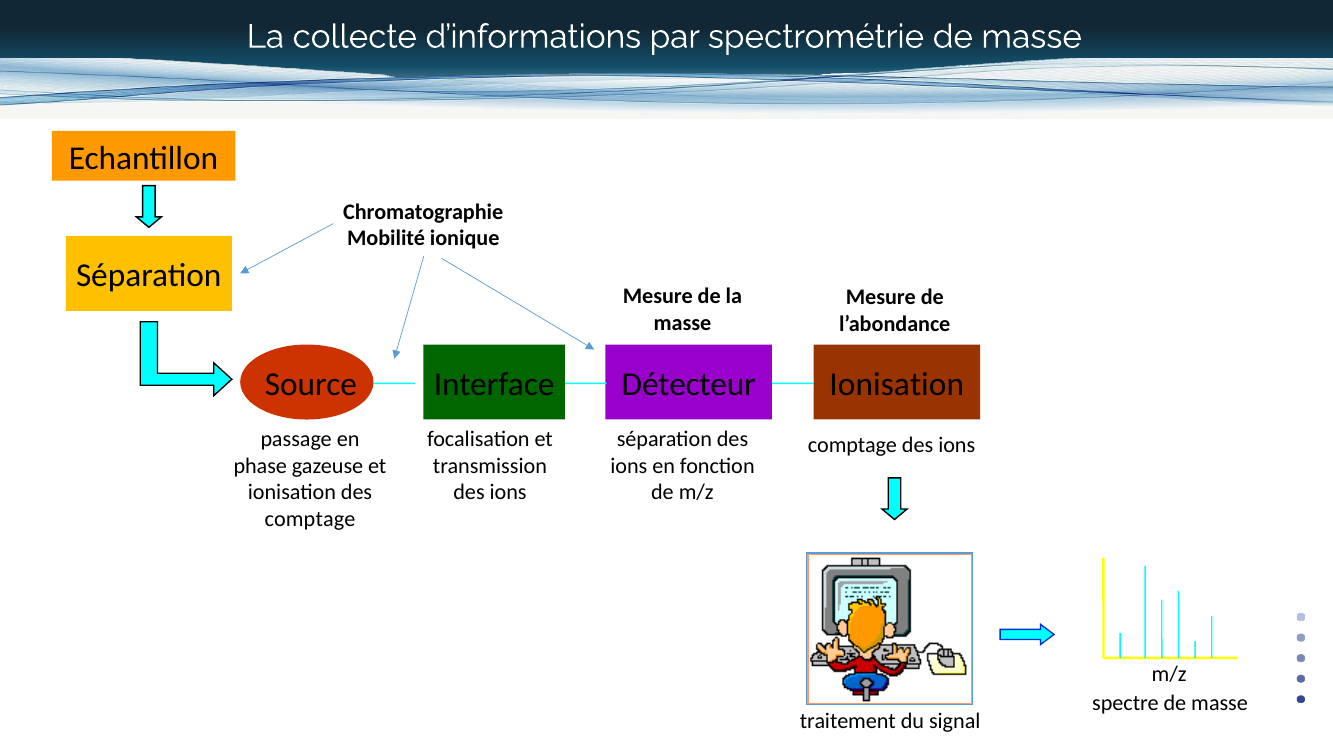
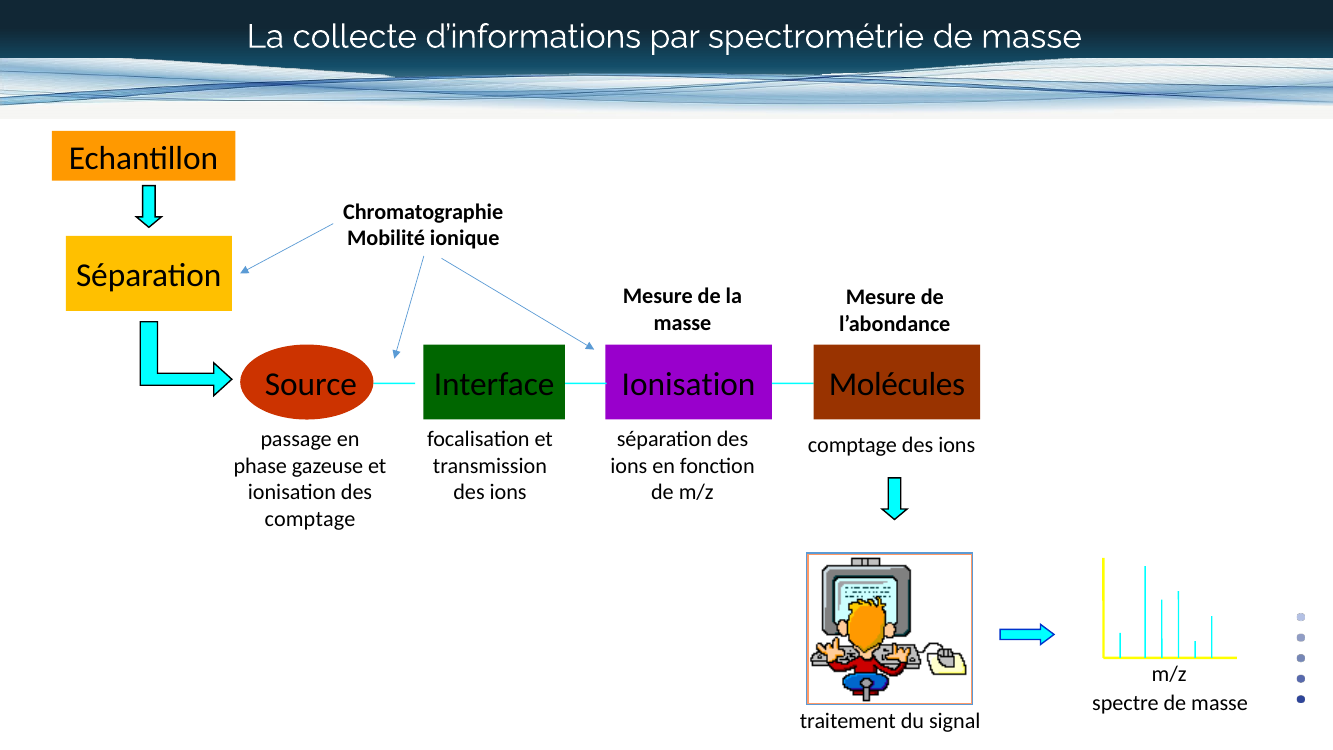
Détecteur: Détecteur -> Ionisation (689, 384)
Ionisation: Ionisation -> Molécules (897, 384)
